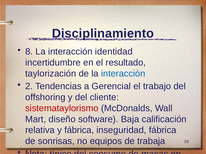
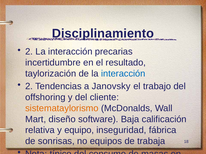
8: 8 -> 2 (29, 52)
identidad: identidad -> precarias (114, 52)
Gerencial: Gerencial -> Janovsky (111, 87)
sistemataylorismo colour: red -> orange (62, 109)
y fábrica: fábrica -> equipo (79, 131)
